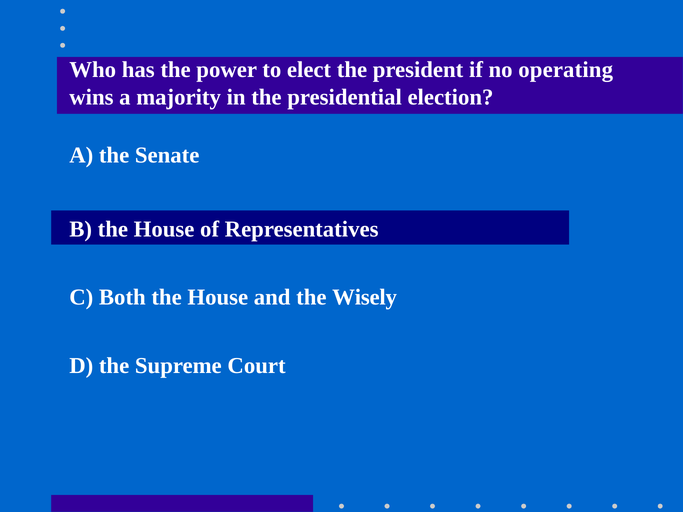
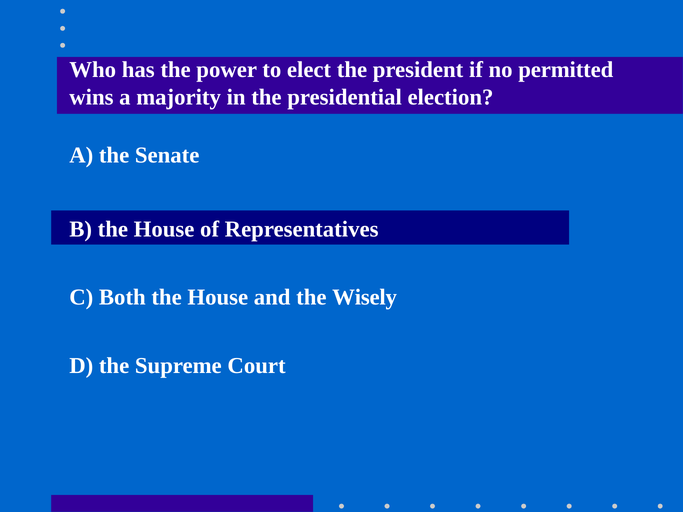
operating: operating -> permitted (566, 70)
